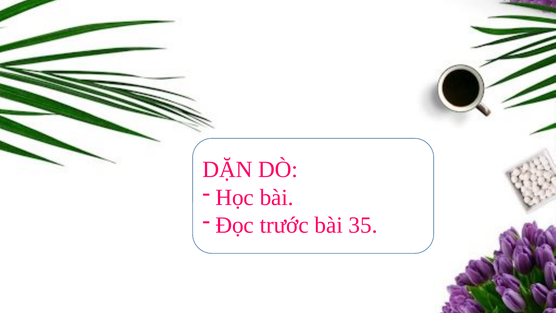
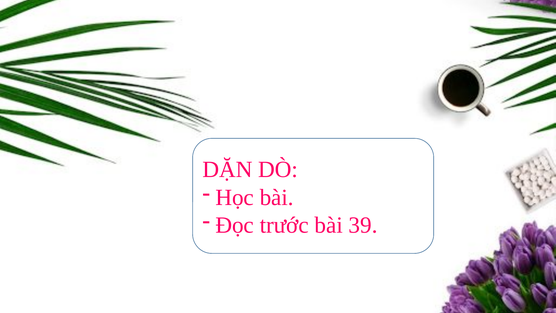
35: 35 -> 39 (363, 225)
